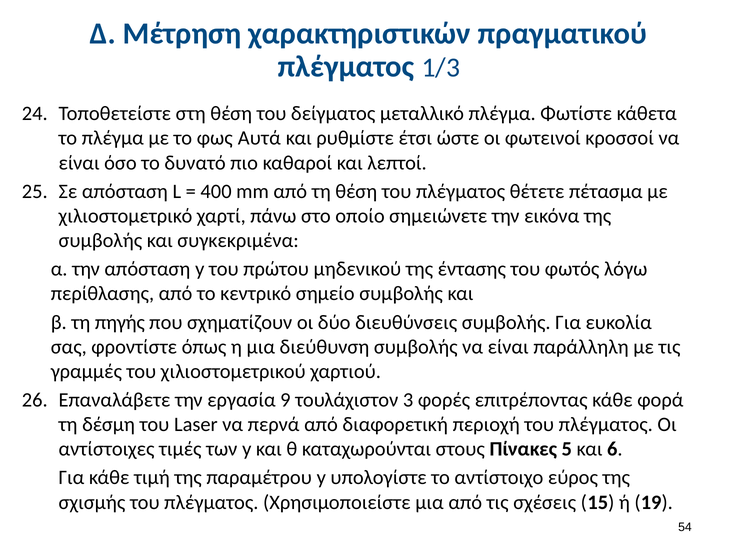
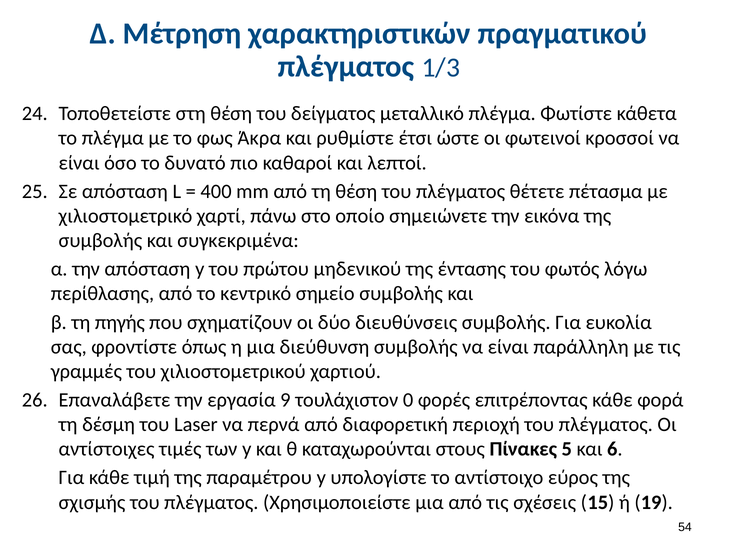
Αυτά: Αυτά -> Άκρα (259, 138)
3: 3 -> 0 (408, 400)
